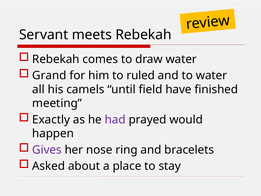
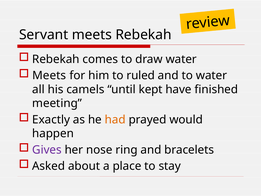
Grand: Grand -> Meets (49, 75)
field: field -> kept (151, 89)
had colour: purple -> orange (115, 119)
